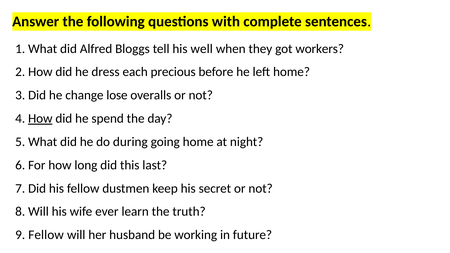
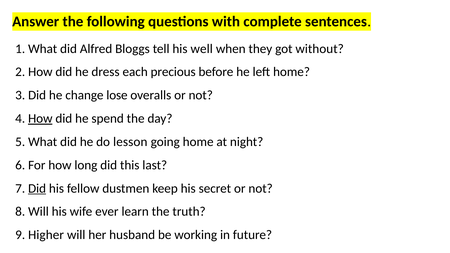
workers: workers -> without (320, 49)
during: during -> lesson (130, 142)
Did underline: none -> present (37, 188)
9 Fellow: Fellow -> Higher (46, 235)
